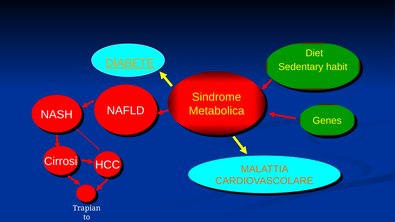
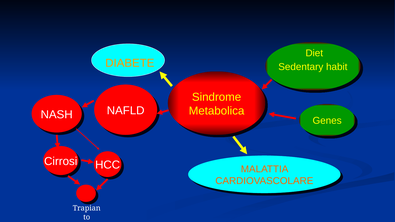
DIABETE underline: present -> none (130, 63)
